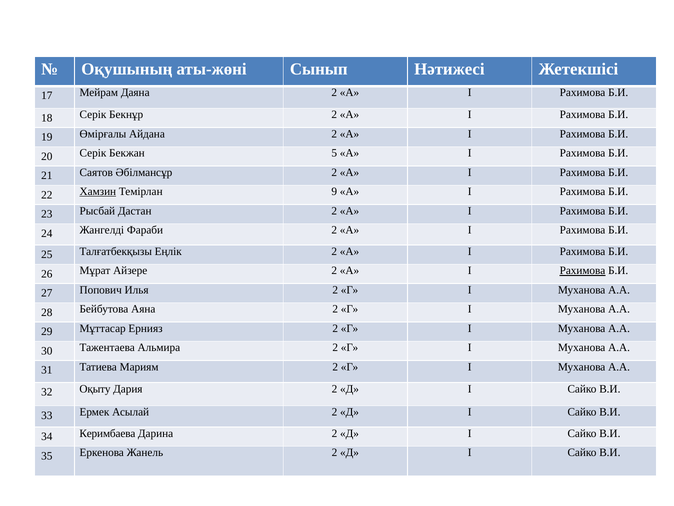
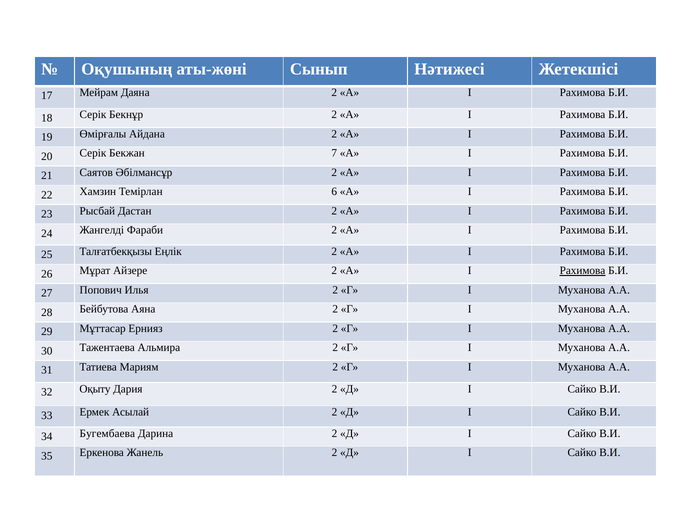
5: 5 -> 7 (334, 153)
Хамзин underline: present -> none (98, 191)
9: 9 -> 6 (334, 191)
Керимбаева: Керимбаева -> Бугембаева (107, 433)
